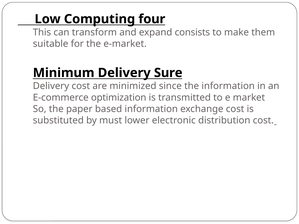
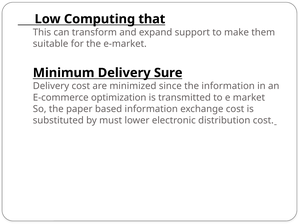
four: four -> that (152, 19)
consists: consists -> support (192, 32)
